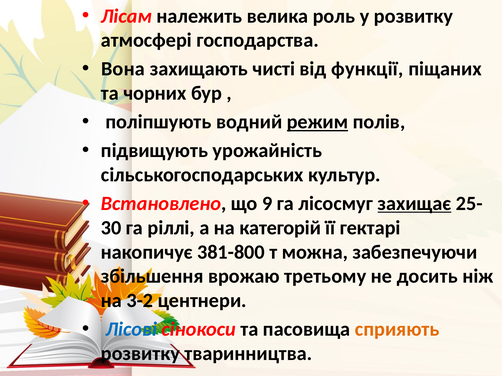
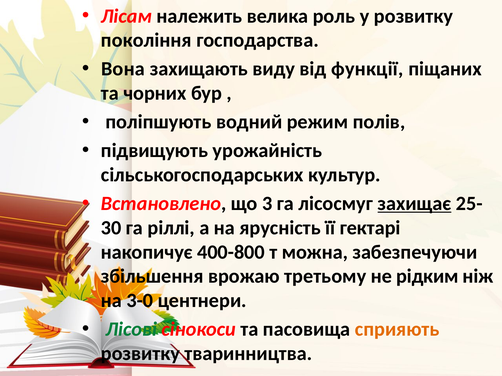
атмосфері: атмосфері -> покоління (146, 40)
чисті: чисті -> виду (274, 69)
режим underline: present -> none (318, 122)
9: 9 -> 3 (267, 204)
категорій: категорій -> ярусність (280, 228)
381-800: 381-800 -> 400-800 (231, 252)
досить: досить -> рідким (427, 277)
3-2: 3-2 -> 3-0 (140, 301)
Лісові colour: blue -> green (131, 330)
